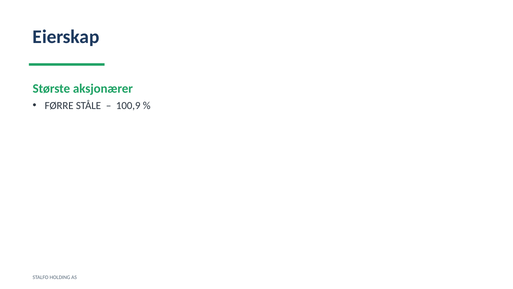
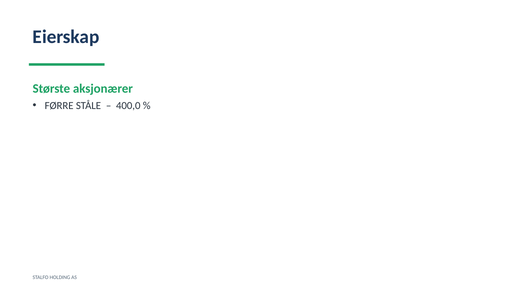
100,9: 100,9 -> 400,0 (128, 105)
